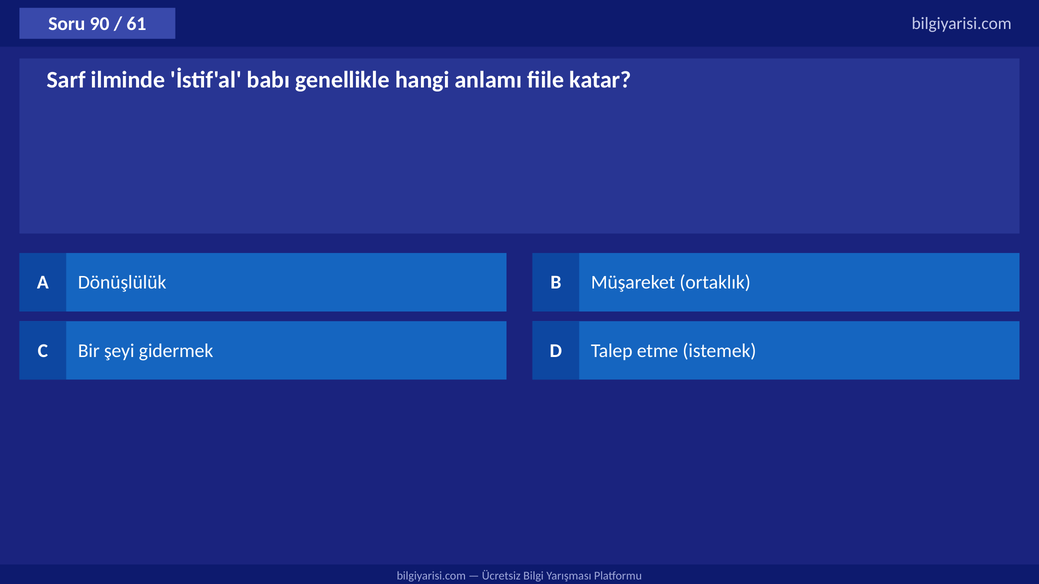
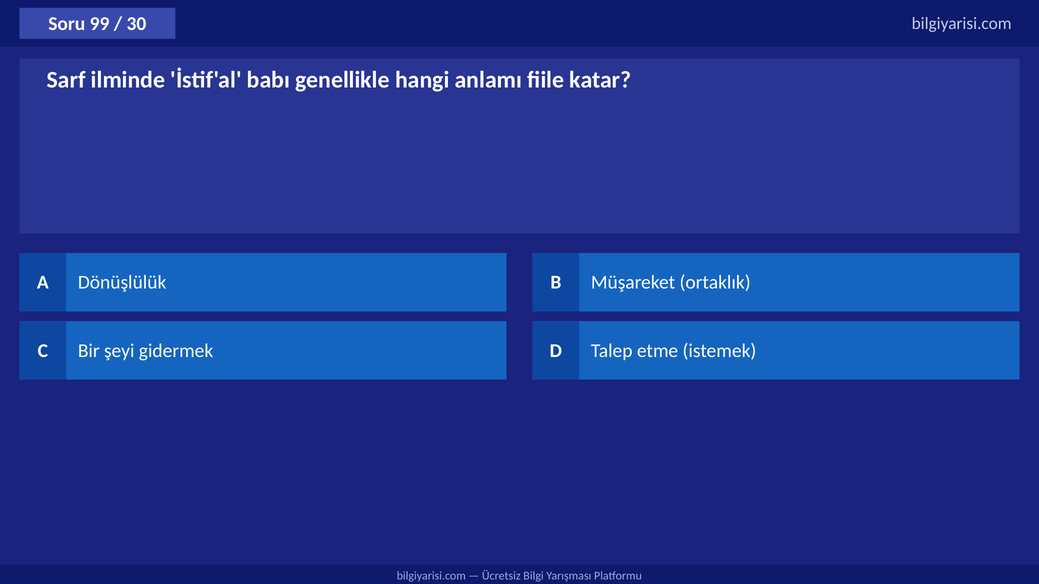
90: 90 -> 99 (100, 24)
61: 61 -> 30 (136, 24)
